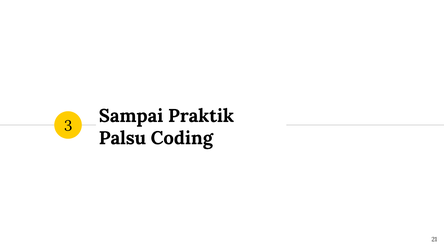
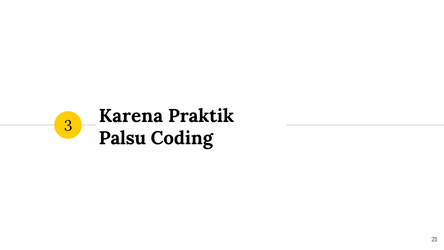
Sampai: Sampai -> Karena (131, 116)
